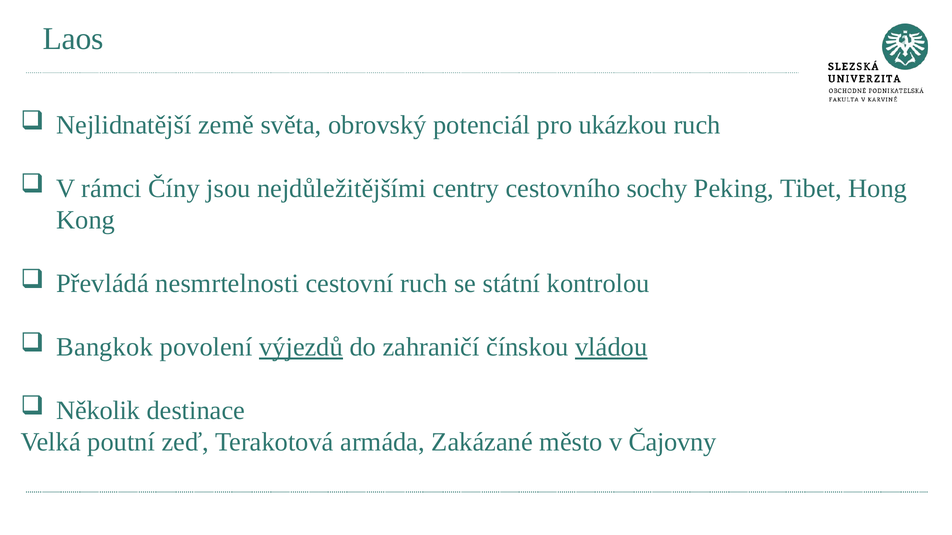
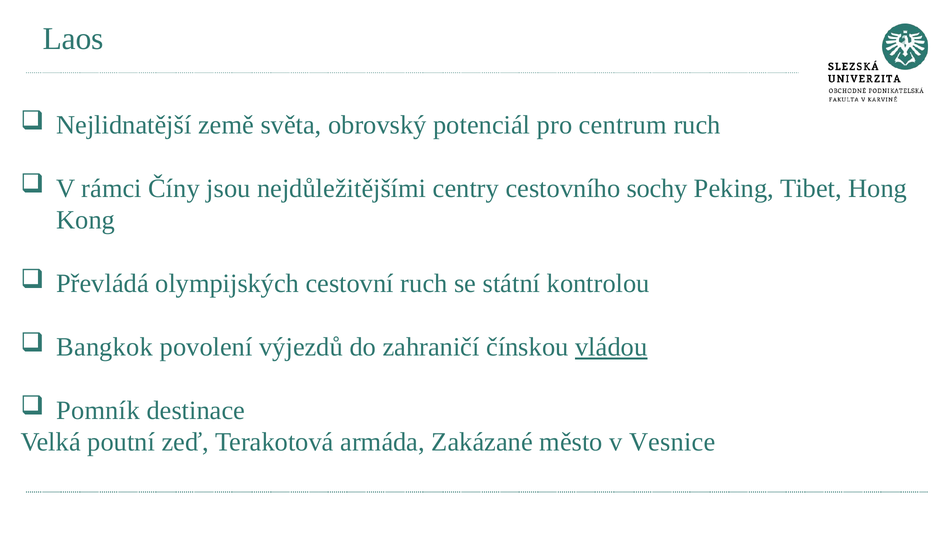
ukázkou: ukázkou -> centrum (623, 125)
nesmrtelnosti: nesmrtelnosti -> olympijských (227, 284)
výjezdů underline: present -> none (301, 347)
Několik: Několik -> Pomník (98, 411)
Čajovny: Čajovny -> Vesnice (672, 443)
